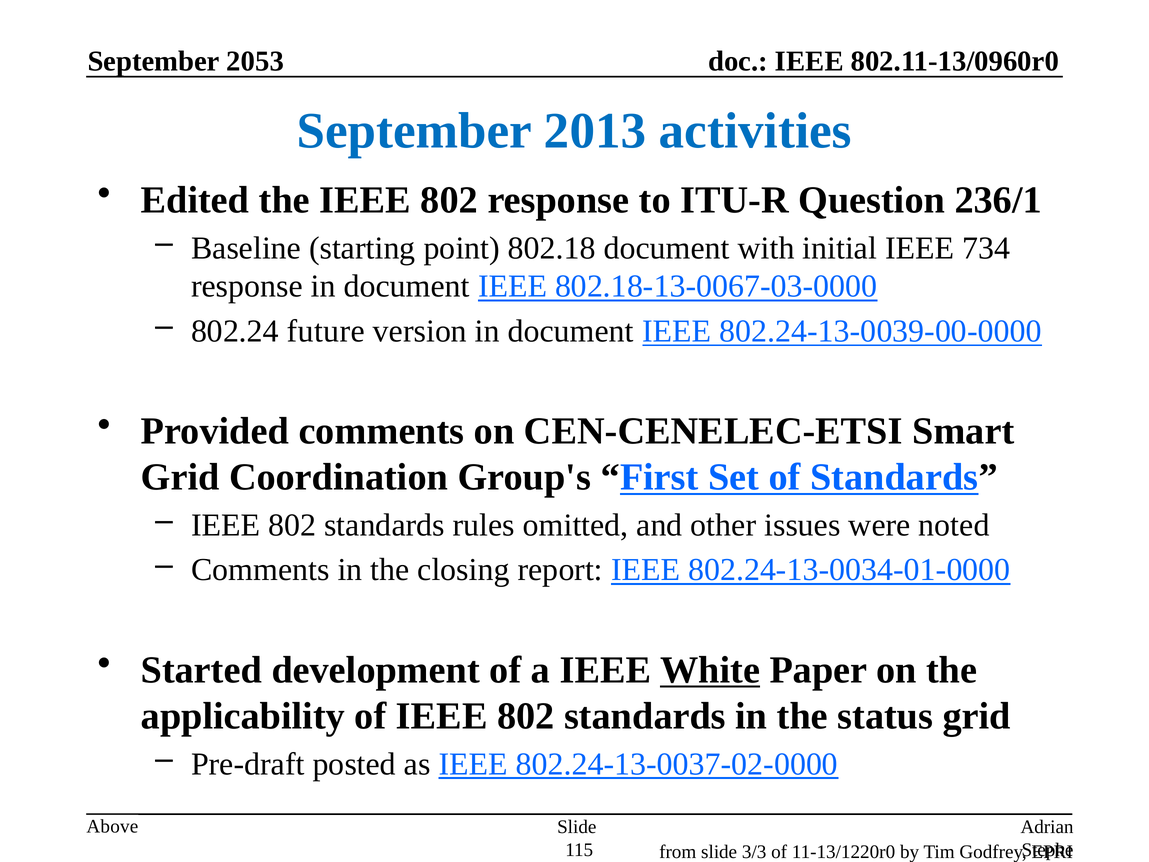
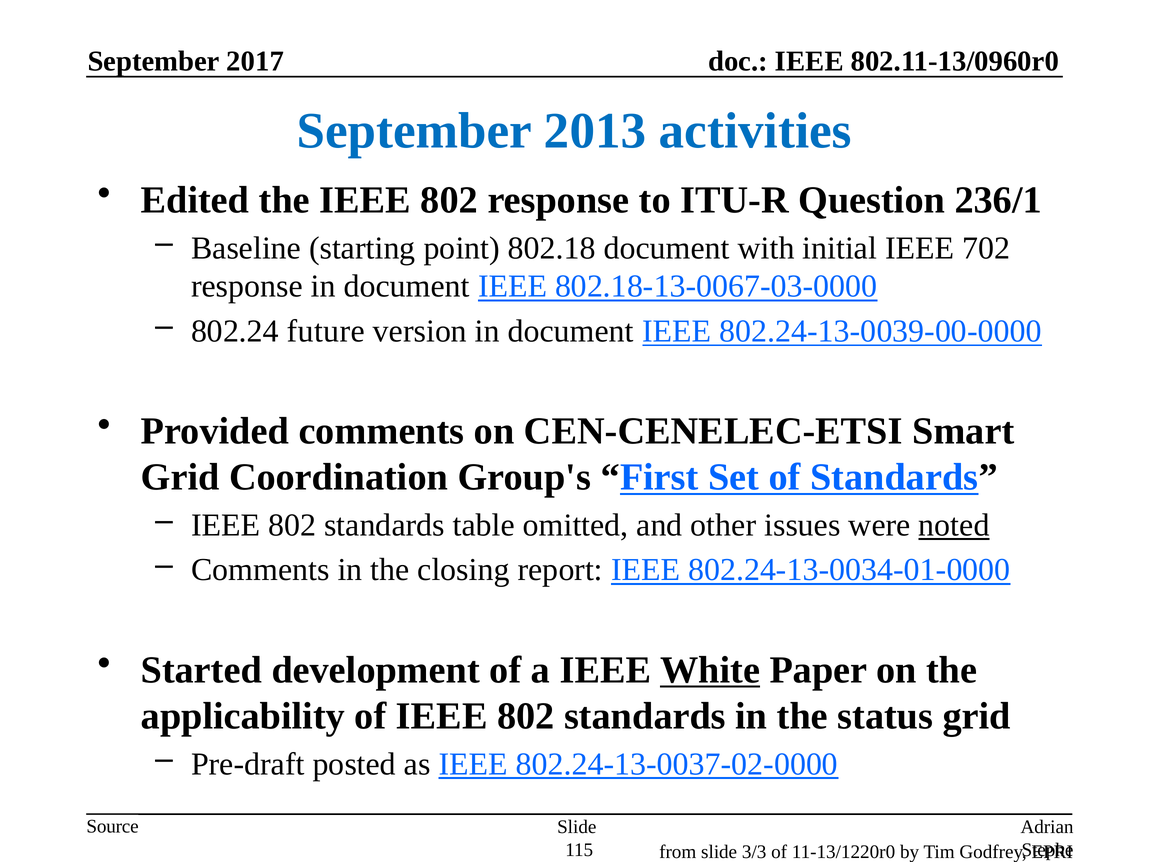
2053: 2053 -> 2017 (255, 61)
734: 734 -> 702 (986, 248)
rules: rules -> table (484, 525)
noted underline: none -> present (954, 525)
Above: Above -> Source (113, 826)
